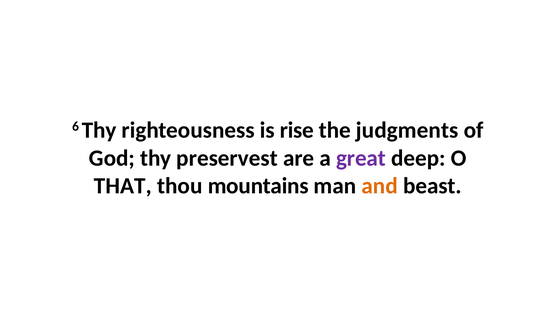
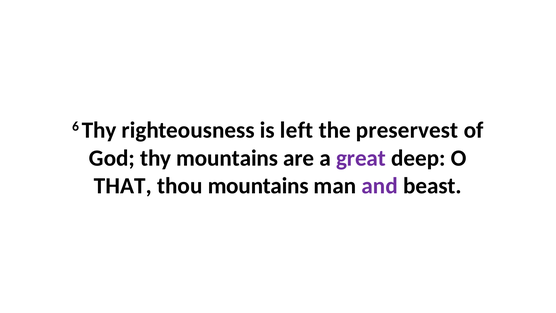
rise: rise -> left (297, 130)
judgments: judgments -> preservest (407, 130)
thy preservest: preservest -> mountains (227, 158)
and colour: orange -> purple (380, 186)
